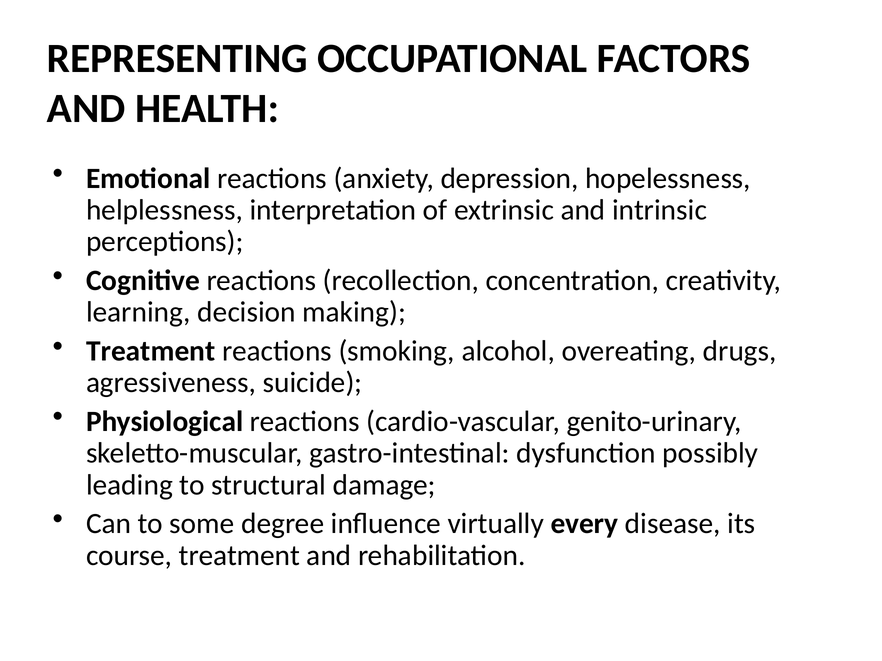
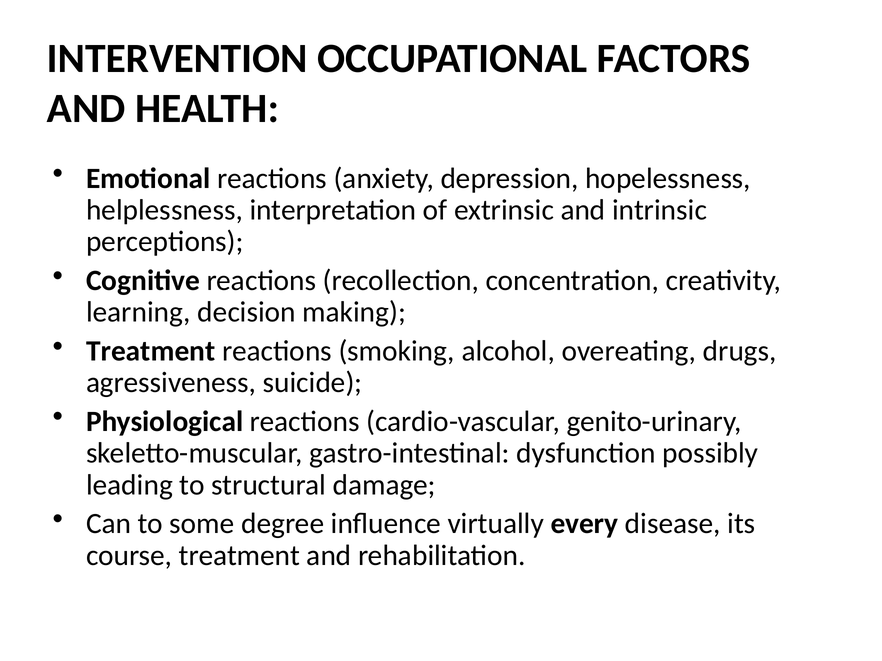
REPRESENTING: REPRESENTING -> INTERVENTION (177, 59)
